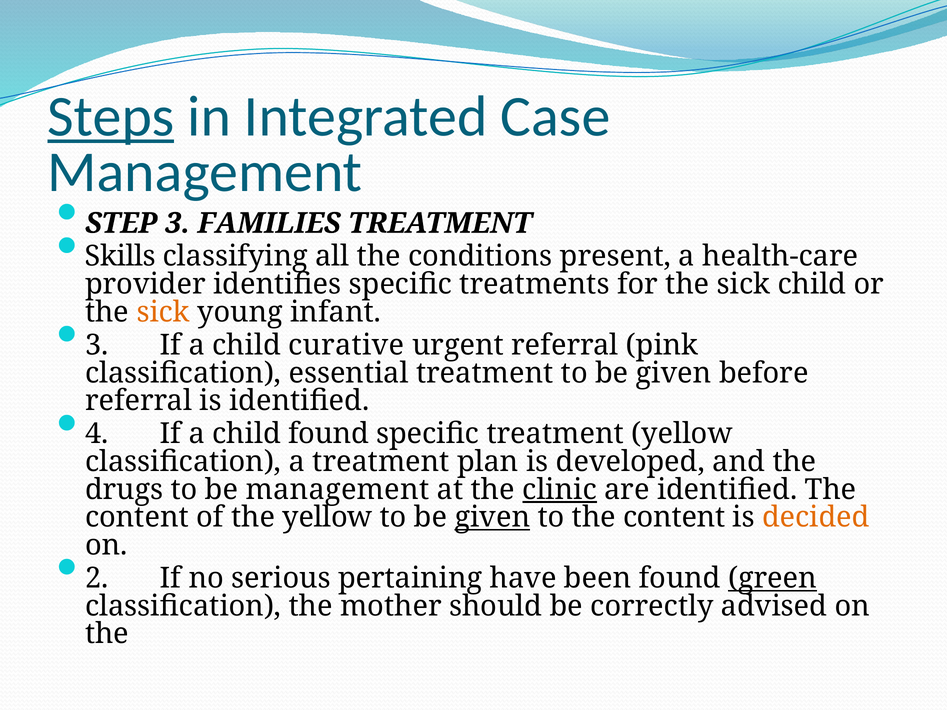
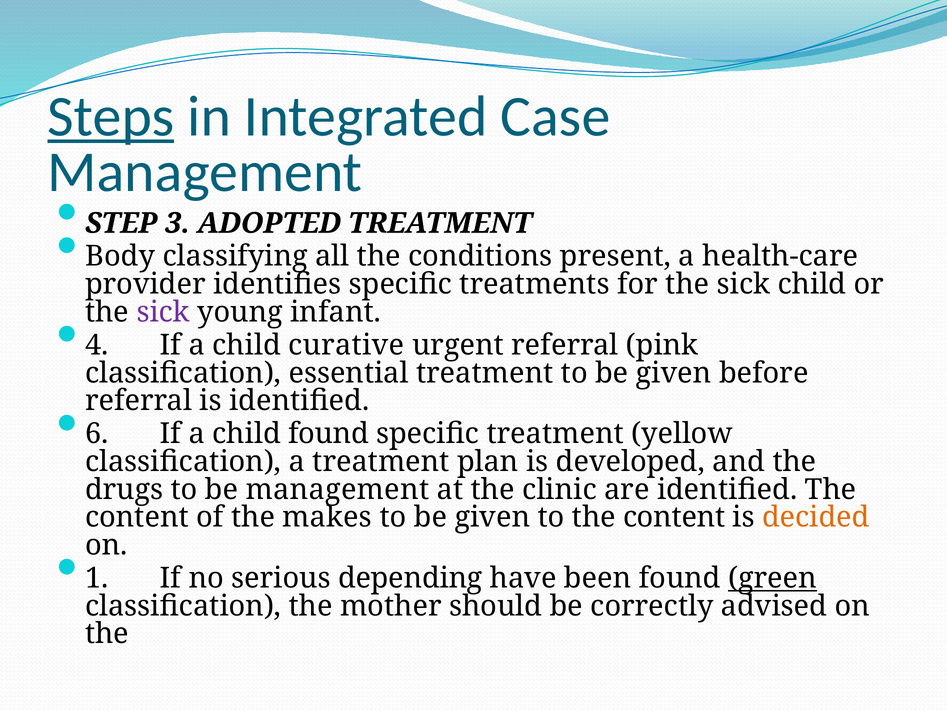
FAMILIES: FAMILIES -> ADOPTED (269, 223)
Skills: Skills -> Body (120, 257)
sick colour: orange -> purple (163, 312)
3: 3 -> 4 (97, 345)
4: 4 -> 6 (97, 434)
clinic underline: present -> none (560, 490)
the yellow: yellow -> makes (327, 517)
given underline: present -> none (492, 517)
2: 2 -> 1 (97, 578)
pertaining: pertaining -> depending (410, 578)
